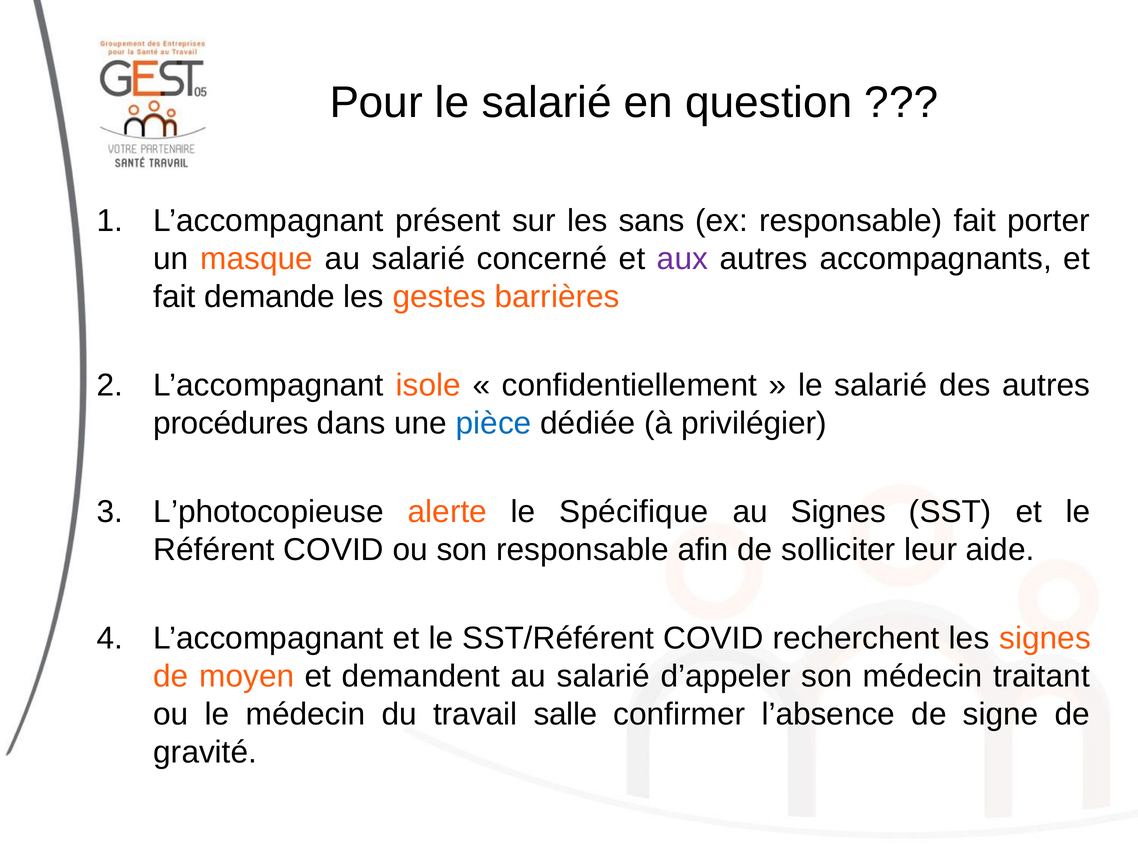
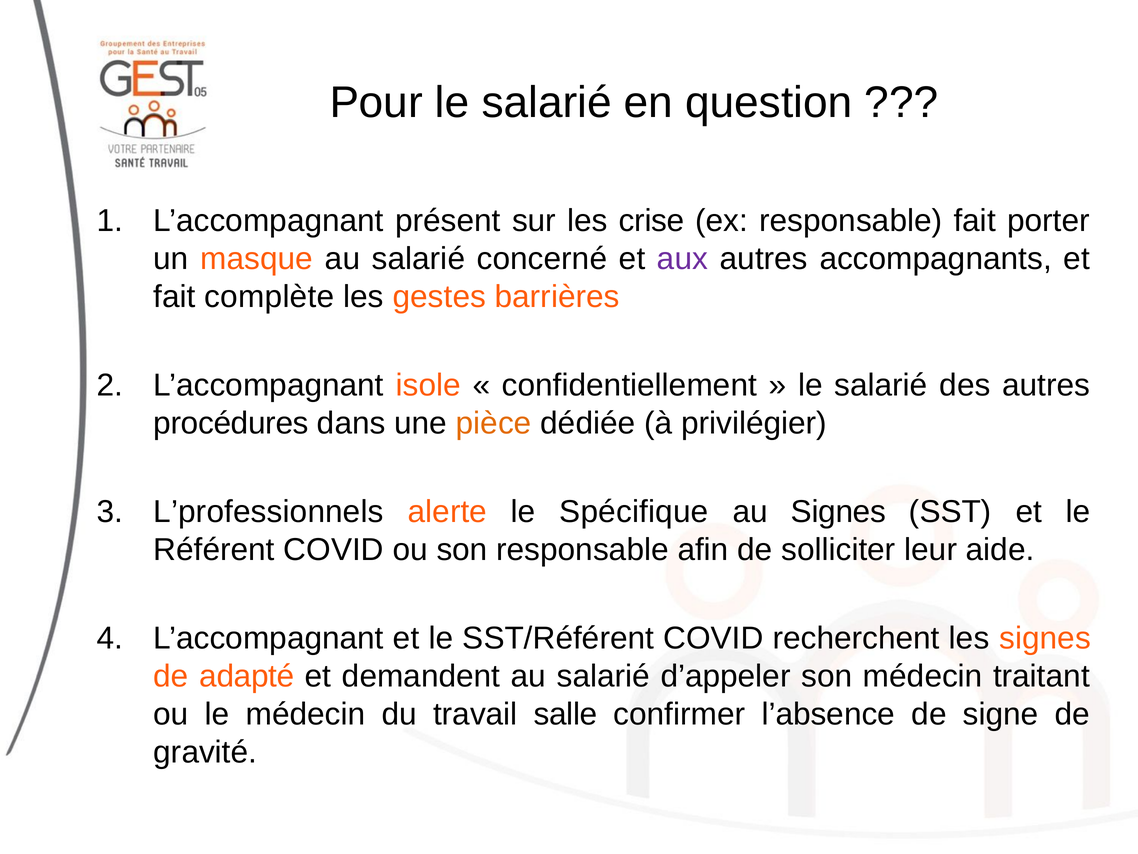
sans: sans -> crise (652, 221)
demande: demande -> complète (269, 297)
pièce colour: blue -> orange (494, 423)
L’photocopieuse: L’photocopieuse -> L’professionnels (269, 512)
moyen: moyen -> adapté (247, 676)
